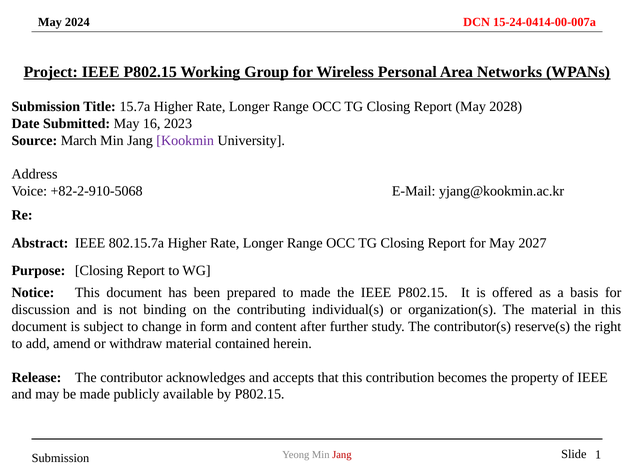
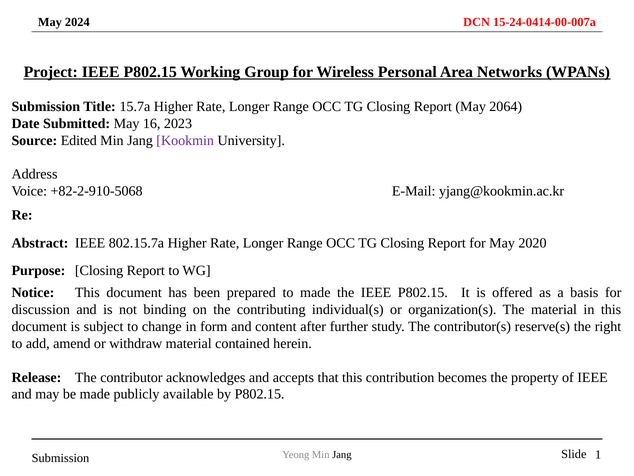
2028: 2028 -> 2064 (506, 107)
March: March -> Edited (79, 140)
2027: 2027 -> 2020 (532, 243)
Jang colour: red -> black (342, 454)
